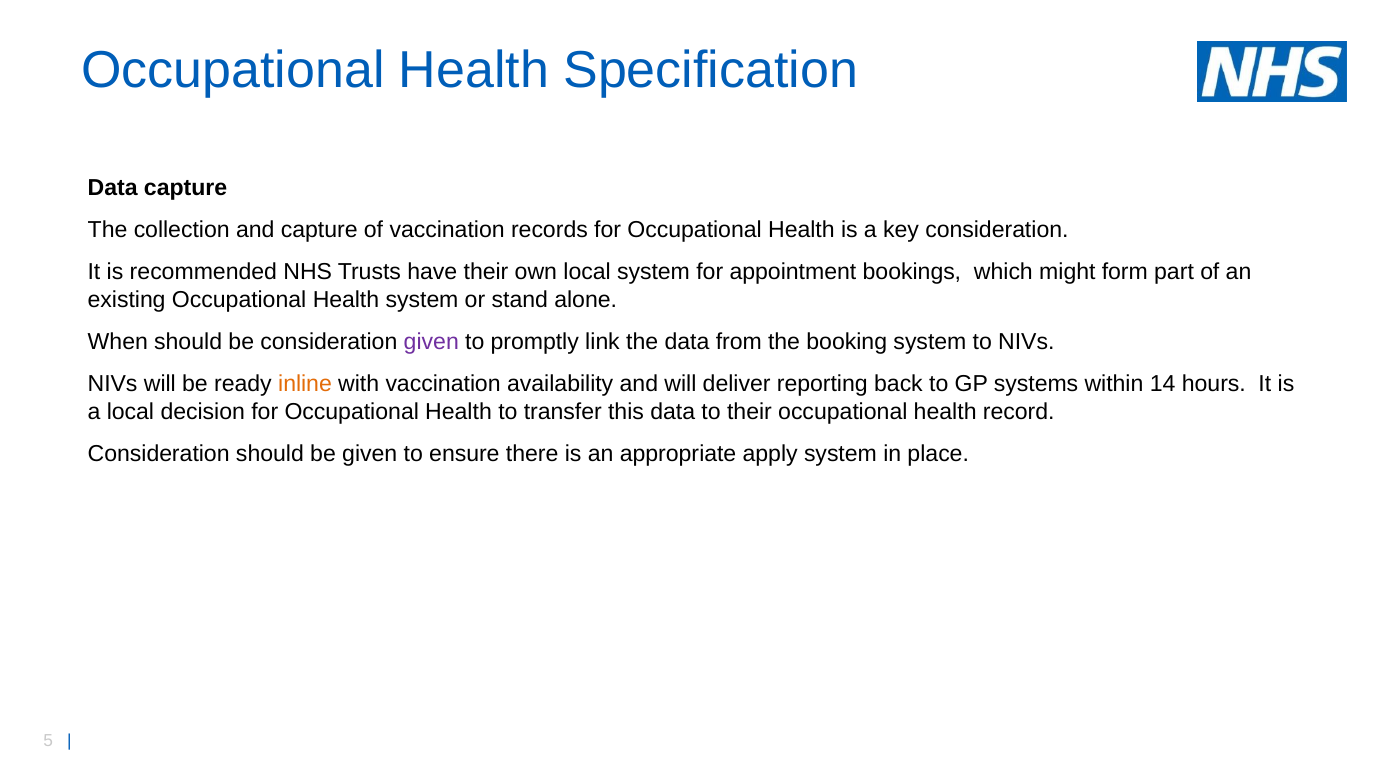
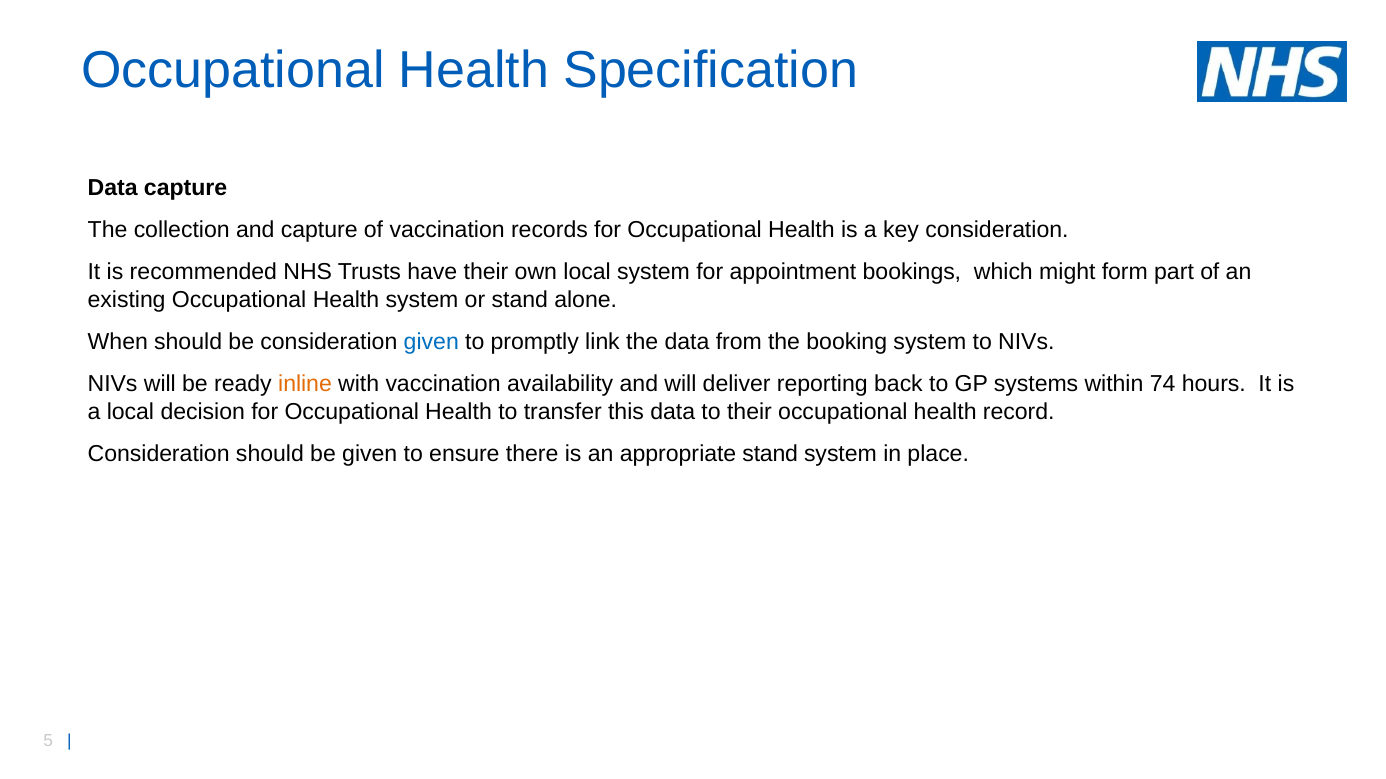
given colour: purple -> blue (431, 342)
14: 14 -> 74 (1163, 384)
appropriate apply: apply -> stand (770, 454)
